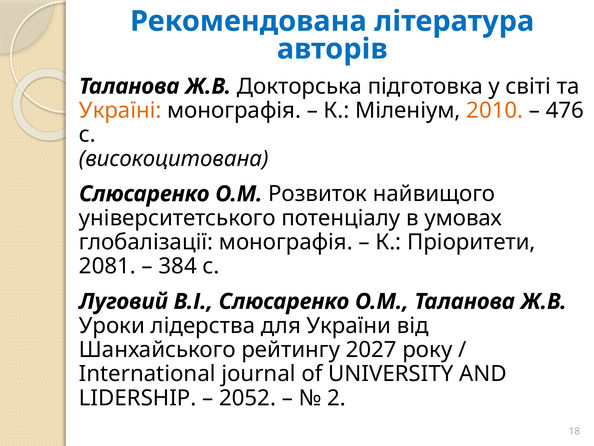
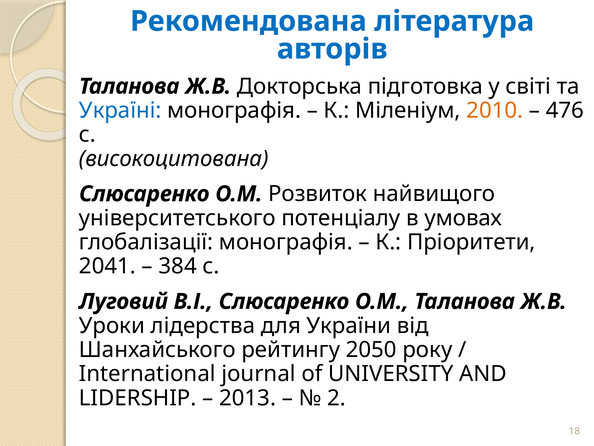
Україні colour: orange -> blue (120, 110)
2081: 2081 -> 2041 (107, 266)
2027: 2027 -> 2050 (371, 349)
2052: 2052 -> 2013 (248, 398)
